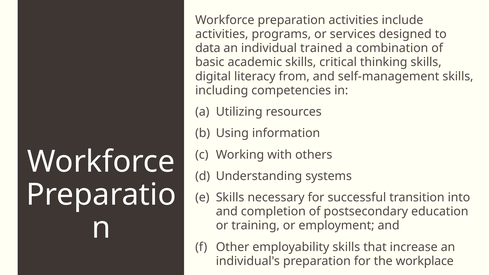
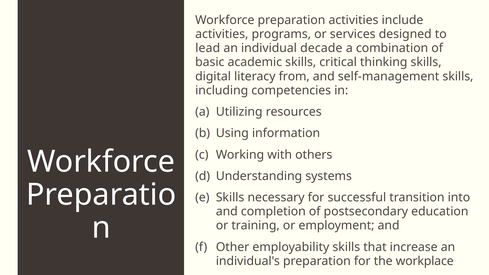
data: data -> lead (208, 48)
trained: trained -> decade (321, 48)
